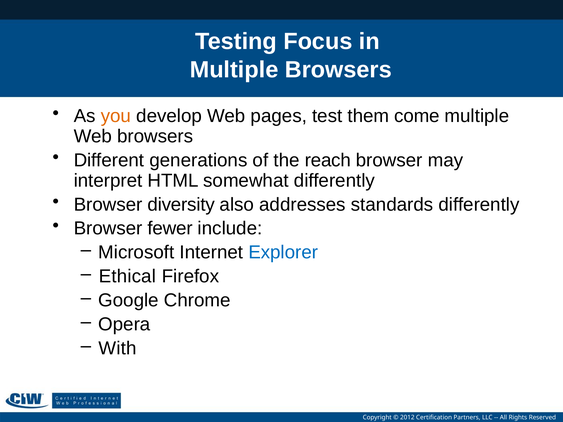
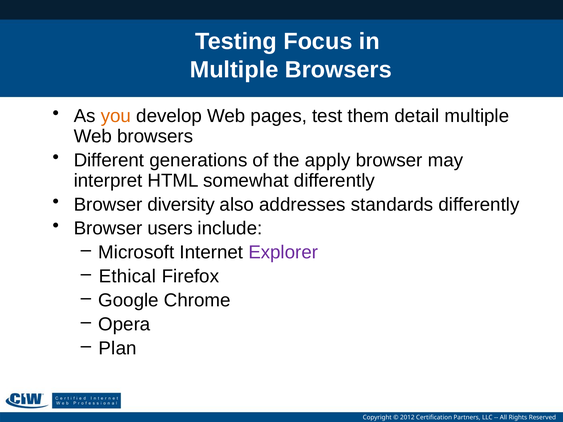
come: come -> detail (417, 116)
reach: reach -> apply (328, 160)
fewer: fewer -> users (170, 229)
Explorer colour: blue -> purple (283, 253)
With: With -> Plan (118, 349)
